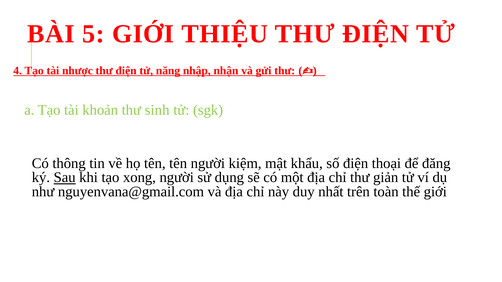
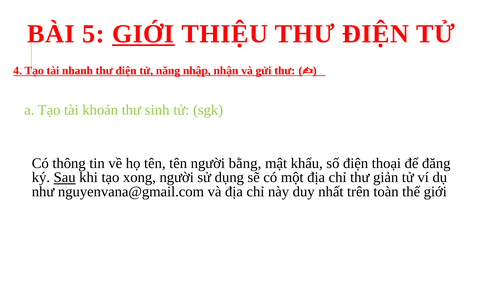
GIỚI underline: none -> present (143, 34)
nhược: nhược -> nhanh (77, 71)
kiệm: kiệm -> bằng (245, 164)
